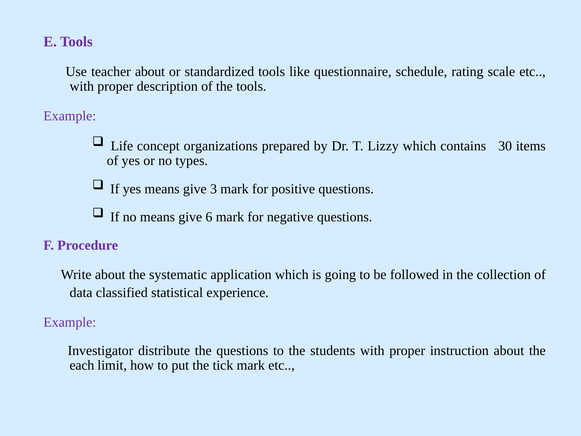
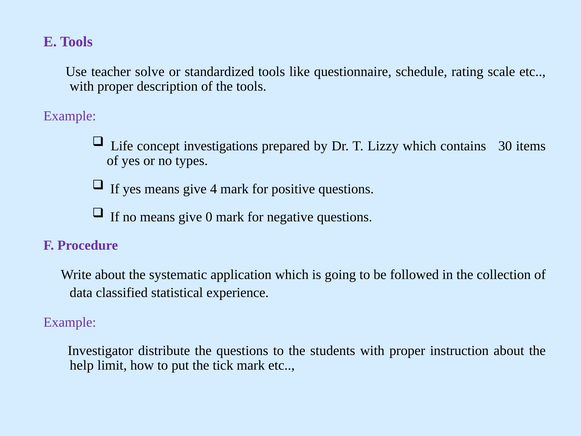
teacher about: about -> solve (150, 72)
organizations: organizations -> investigations (221, 146)
3: 3 -> 4 (214, 189)
6: 6 -> 0 (209, 217)
each: each -> help (82, 365)
